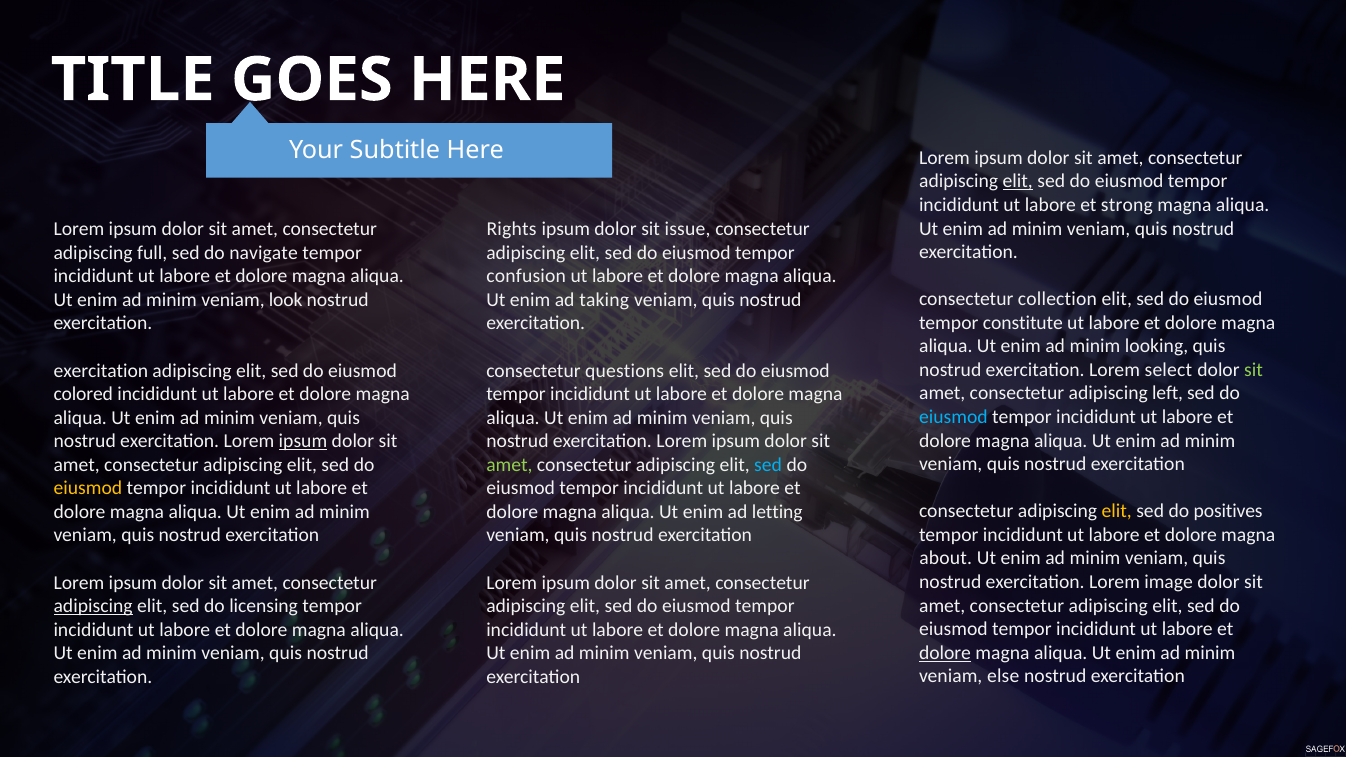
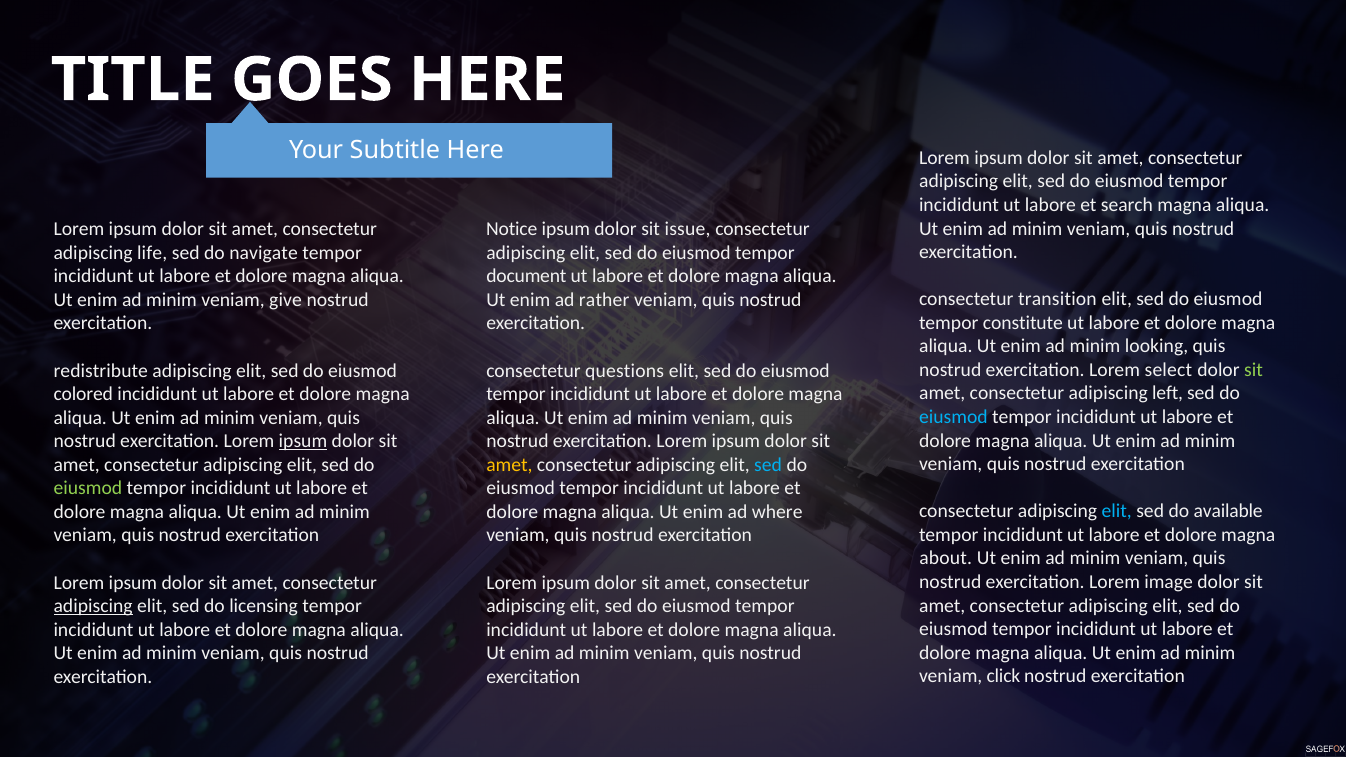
elit underline: present -> none (1018, 181)
strong: strong -> search (1127, 205)
Rights: Rights -> Notice (512, 229)
full: full -> life (152, 253)
confusion: confusion -> document (526, 276)
collection: collection -> transition (1057, 299)
look: look -> give (286, 300)
taking: taking -> rather (604, 300)
exercitation: exercitation -> redistribute (101, 371)
amet colour: light green -> yellow (509, 465)
eiusmod colour: yellow -> light green (88, 488)
elit colour: yellow -> light blue (1117, 511)
positives: positives -> available (1228, 511)
letting: letting -> where (777, 512)
dolore underline: present -> none (945, 653)
else: else -> click (1003, 676)
